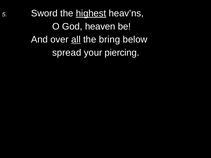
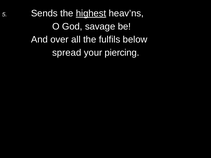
Sword: Sword -> Sends (44, 13)
heaven: heaven -> savage (100, 26)
all underline: present -> none (76, 40)
bring: bring -> fulfils (110, 40)
